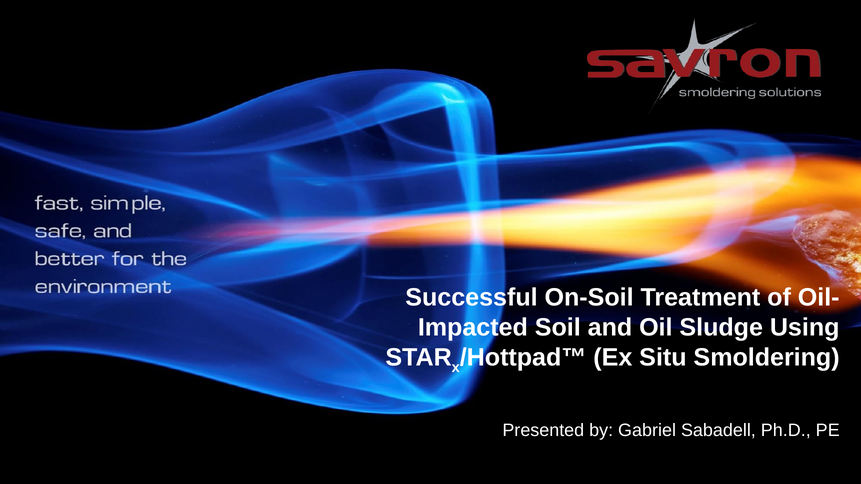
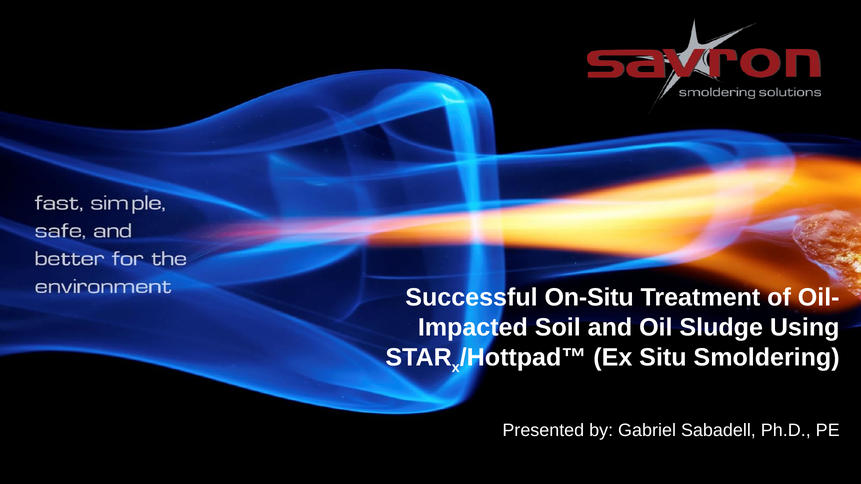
On-Soil: On-Soil -> On-Situ (589, 298)
